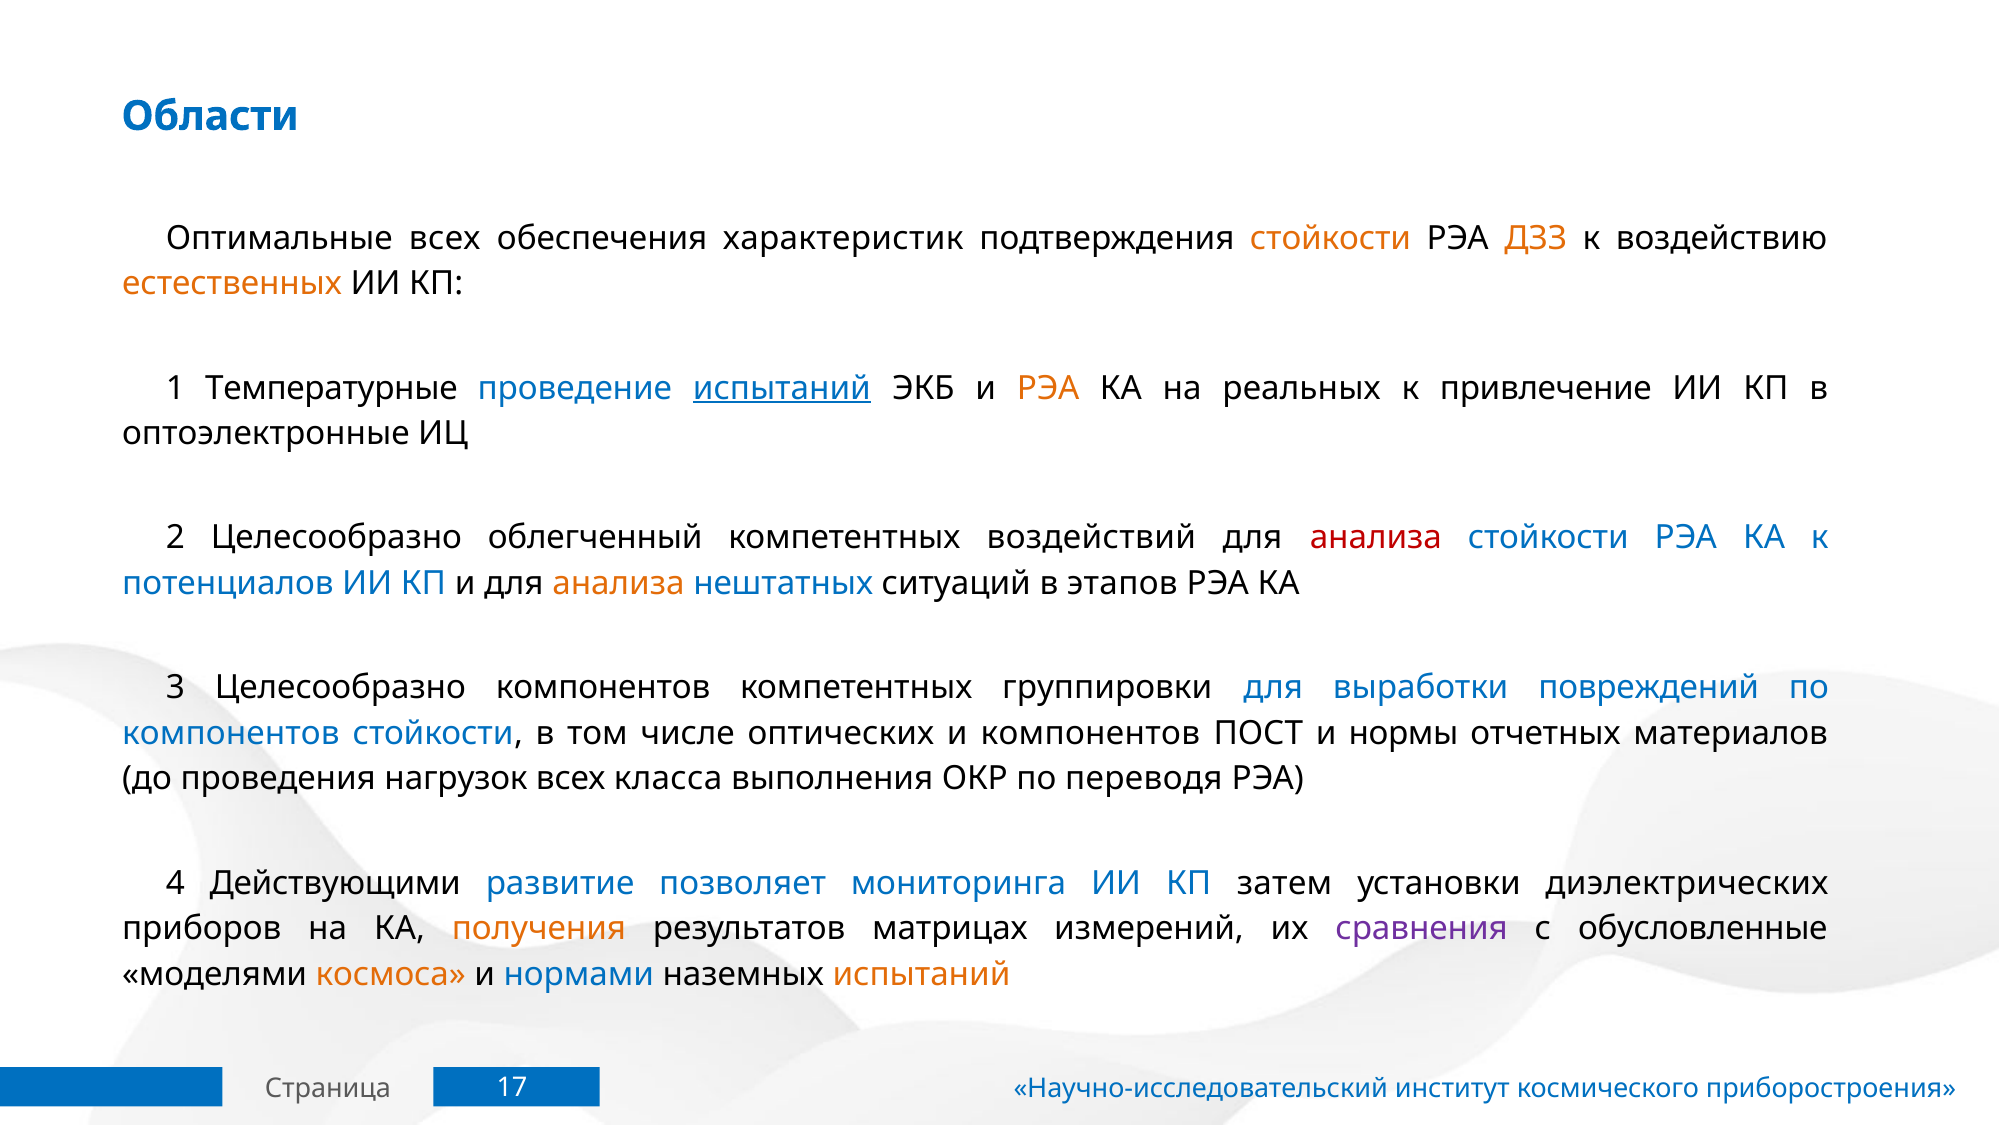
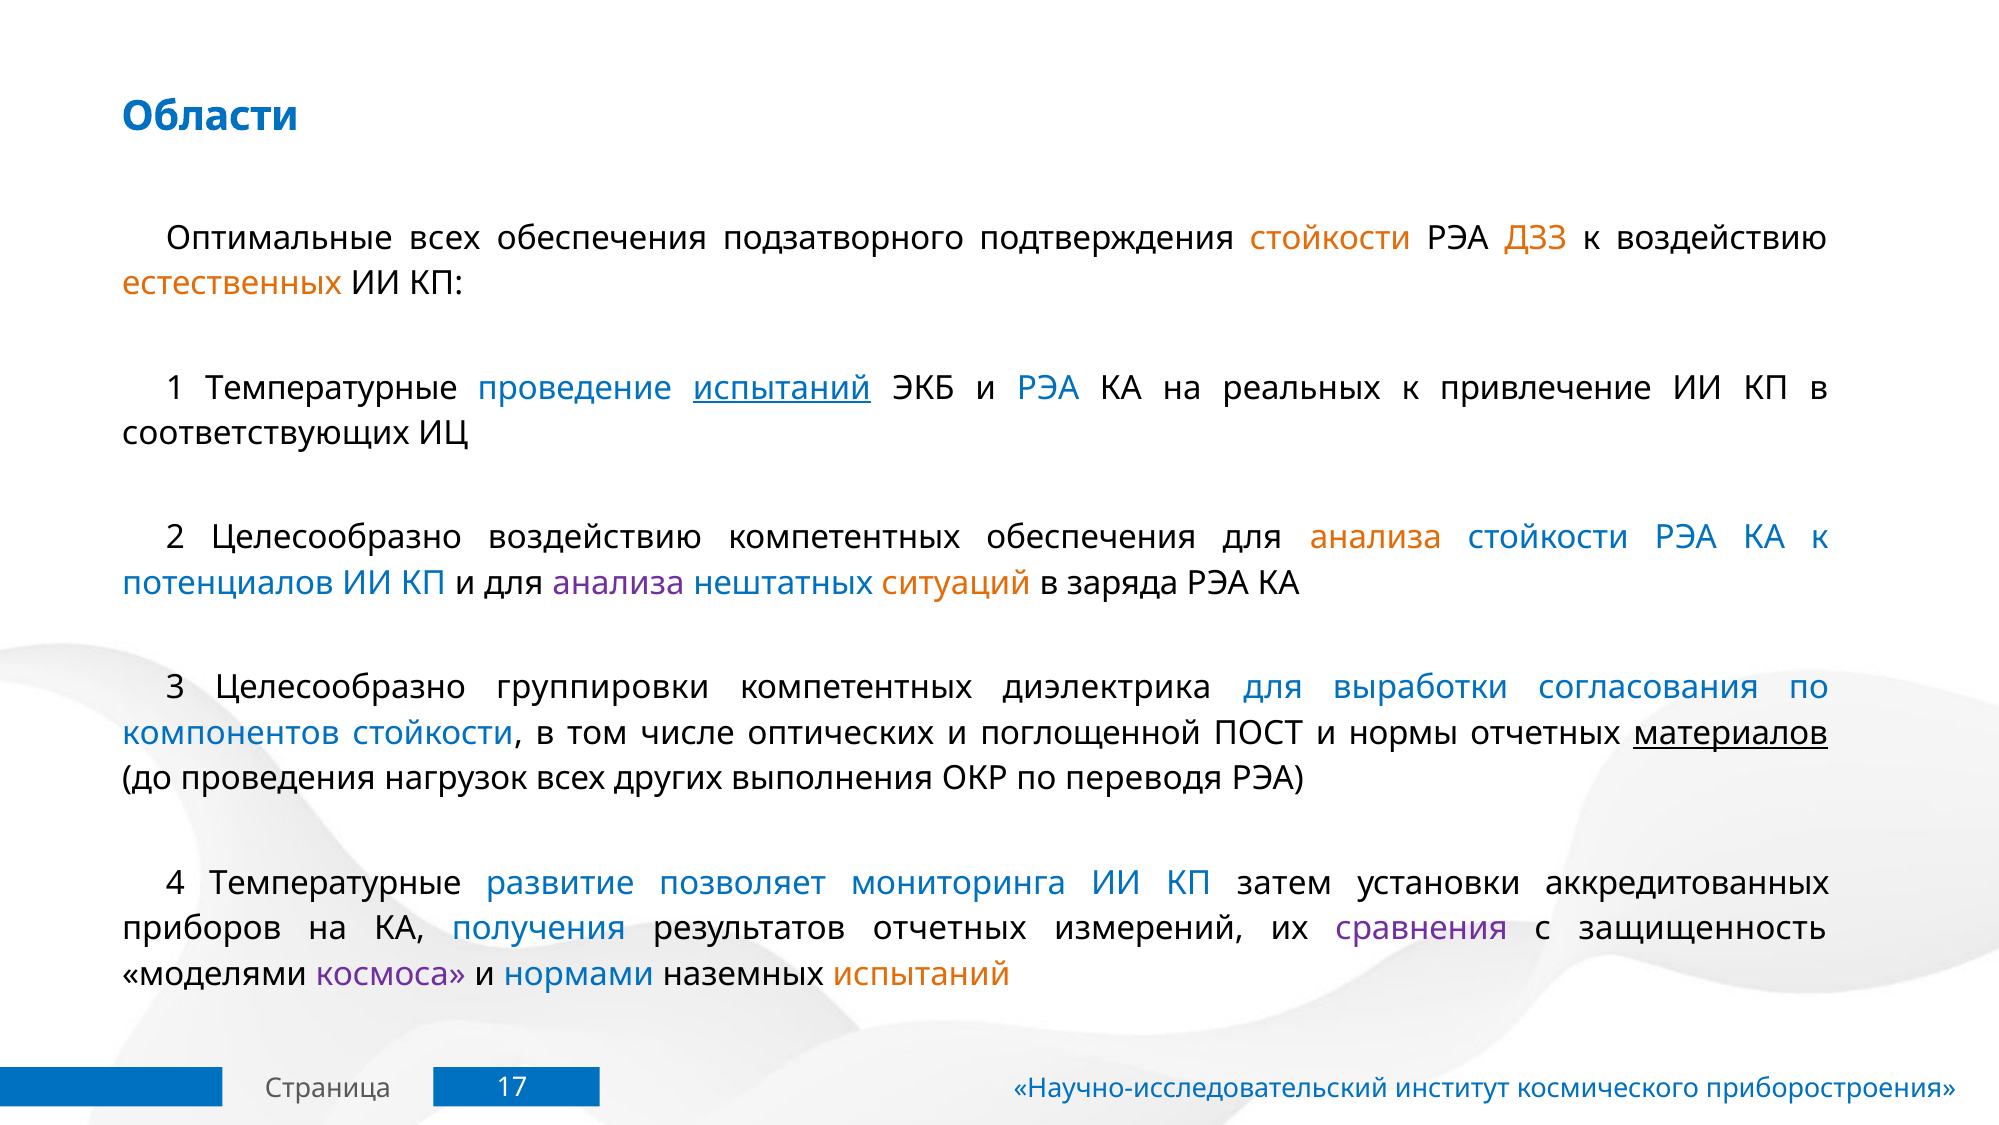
характеристик: характеристик -> подзатворного (843, 238)
РЭА colour: orange -> blue (1048, 388)
оптоэлектронные: оптоэлектронные -> соответствующих (266, 433)
Целесообразно облегченный: облегченный -> воздействию (595, 538)
компетентных воздействий: воздействий -> обеспечения (1092, 538)
анализа colour: red -> orange (1376, 538)
анализа colour: orange -> purple (618, 583)
ситуаций colour: black -> orange (956, 583)
этапов: этапов -> заряда (1123, 583)
Целесообразно компонентов: компонентов -> группировки (603, 688)
группировки: группировки -> диэлектрика (1107, 688)
повреждений: повреждений -> согласования (1649, 688)
и компонентов: компонентов -> поглощенной (1091, 733)
материалов underline: none -> present (1731, 733)
класса: класса -> других (668, 779)
4 Действующими: Действующими -> Температурные (335, 883)
диэлектрических: диэлектрических -> аккредитованных (1687, 883)
получения colour: orange -> blue (539, 929)
результатов матрицах: матрицах -> отчетных (950, 929)
обусловленные: обусловленные -> защищенность (1702, 929)
космоса colour: orange -> purple (391, 974)
